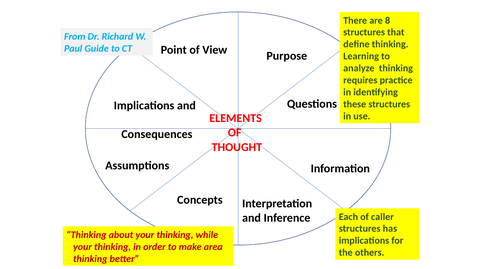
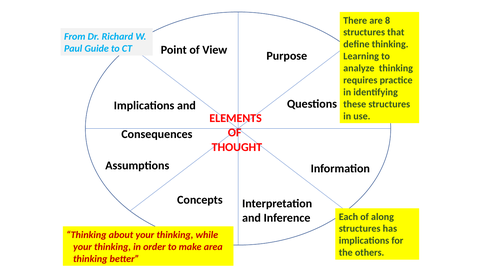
caller: caller -> along (382, 217)
